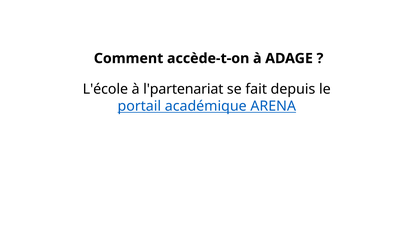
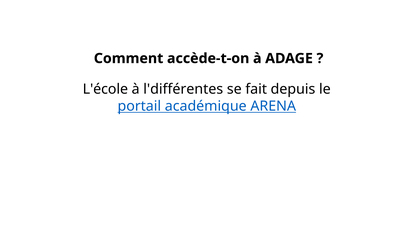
l'partenariat: l'partenariat -> l'différentes (183, 89)
